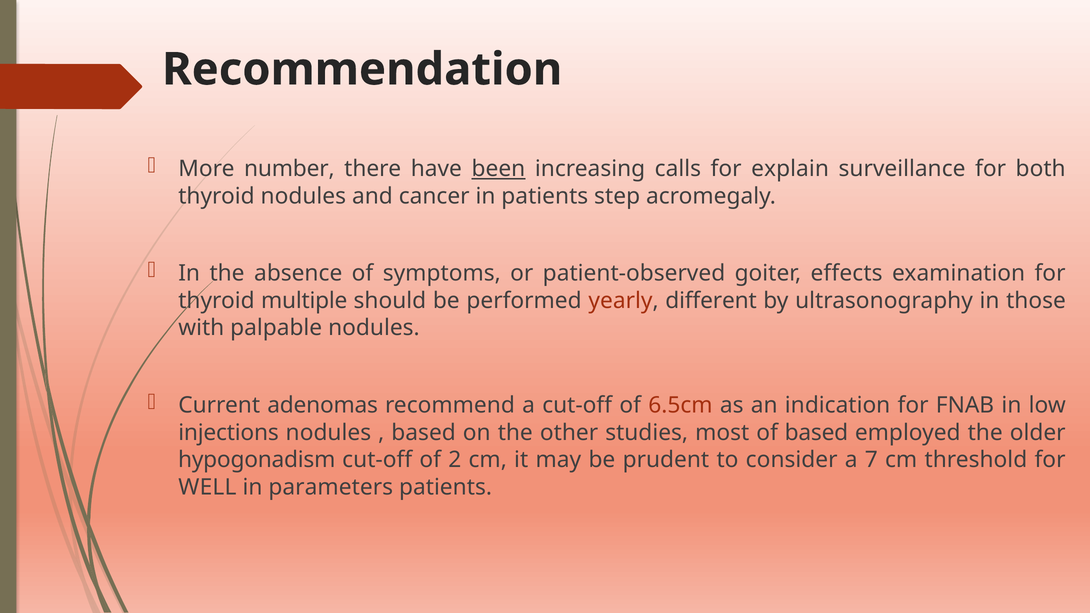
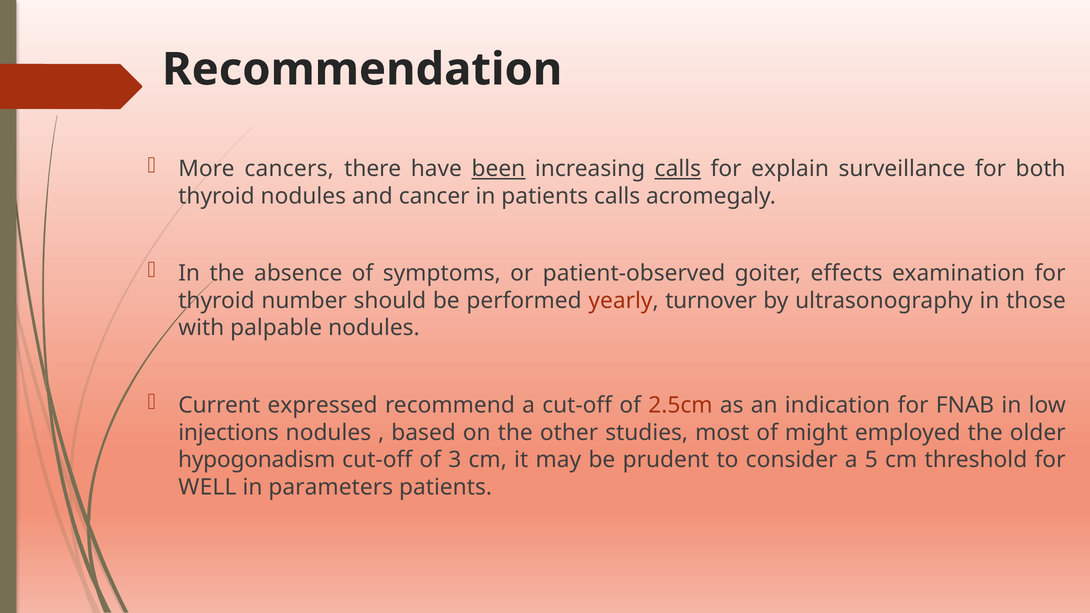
number: number -> cancers (289, 169)
calls underline: none -> present (678, 169)
patients step: step -> calls (617, 196)
multiple: multiple -> number (304, 301)
different: different -> turnover (711, 301)
adenomas: adenomas -> expressed (322, 405)
6.5cm: 6.5cm -> 2.5cm (680, 405)
of based: based -> might (816, 433)
2: 2 -> 3 (455, 460)
7: 7 -> 5 (871, 460)
